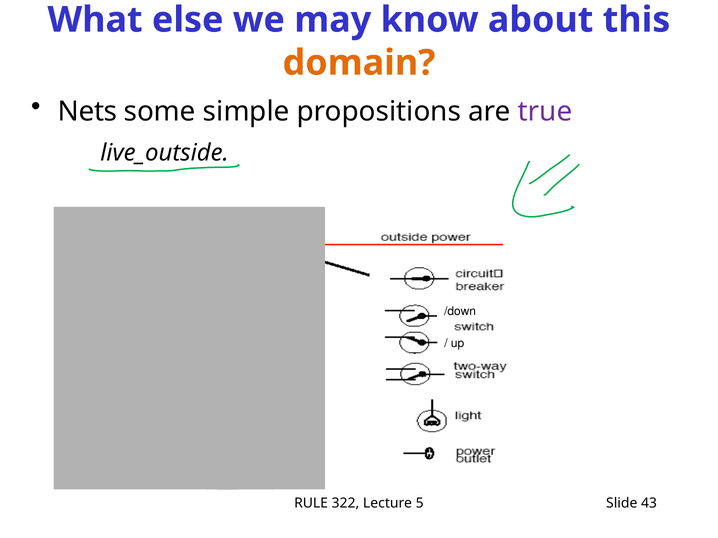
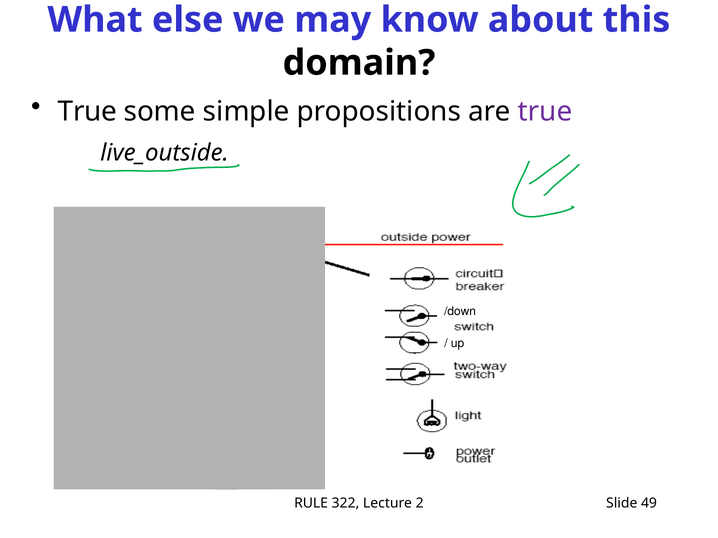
domain colour: orange -> black (359, 63)
Nets: Nets -> True (87, 112)
5: 5 -> 2 (420, 504)
43: 43 -> 49 (649, 504)
